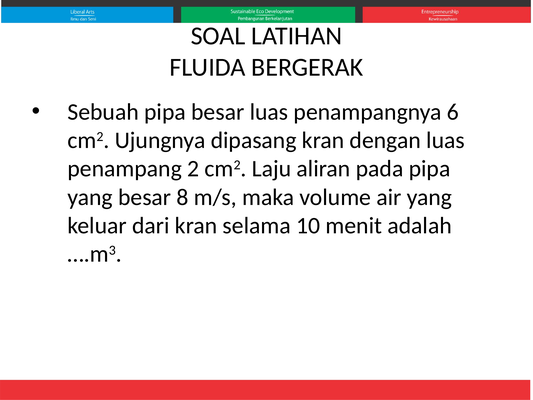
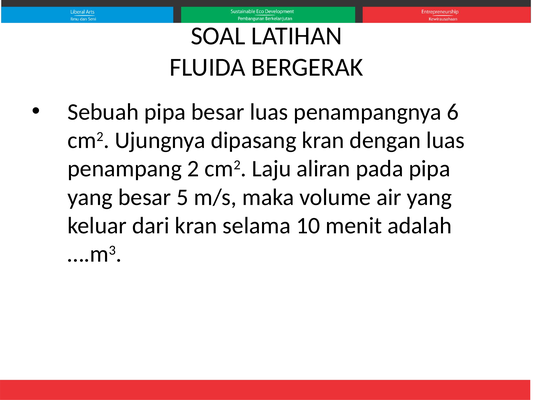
8: 8 -> 5 (183, 197)
